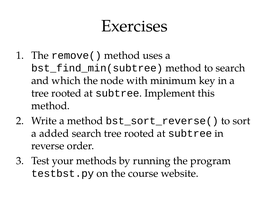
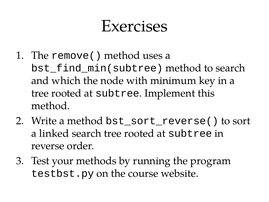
added: added -> linked (54, 133)
